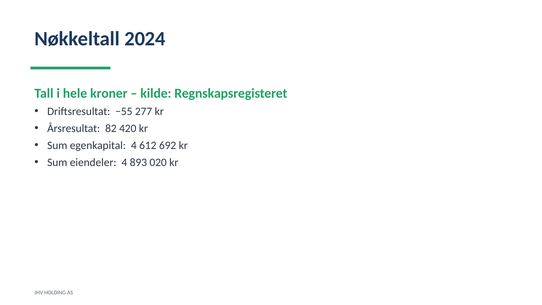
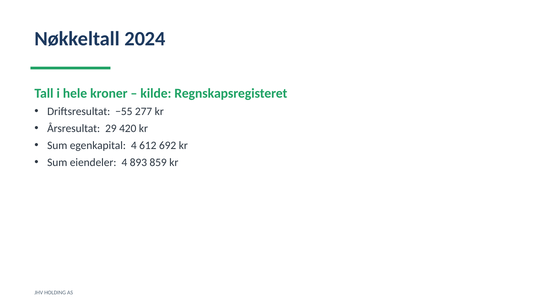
82: 82 -> 29 (111, 128)
020: 020 -> 859 (158, 162)
